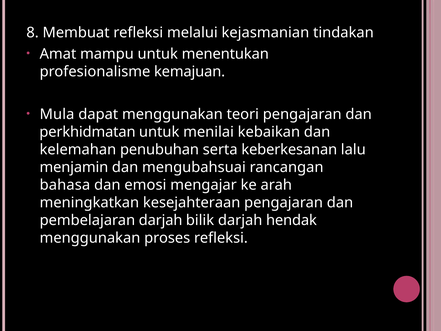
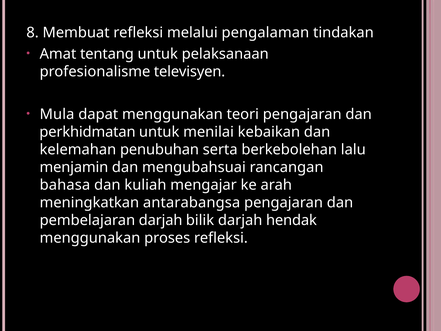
kejasmanian: kejasmanian -> pengalaman (265, 33)
mampu: mampu -> tentang (107, 54)
menentukan: menentukan -> pelaksanaan (225, 54)
kemajuan: kemajuan -> televisyen (190, 72)
keberkesanan: keberkesanan -> berkebolehan (289, 150)
emosi: emosi -> kuliah (145, 185)
kesejahteraan: kesejahteraan -> antarabangsa (192, 203)
